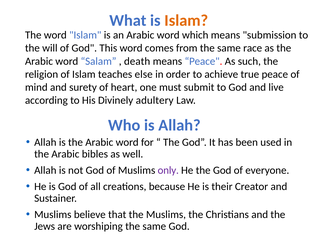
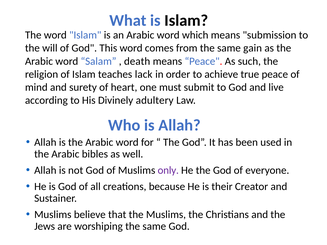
Islam colour: orange -> black (186, 21)
race: race -> gain (253, 48)
else: else -> lack (144, 74)
